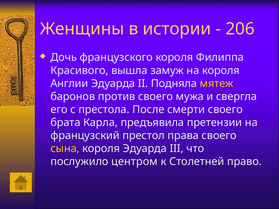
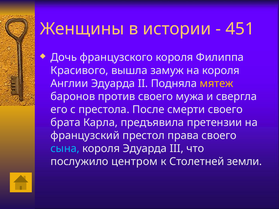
206: 206 -> 451 (240, 29)
сына colour: yellow -> light blue (65, 149)
право: право -> земли (244, 162)
